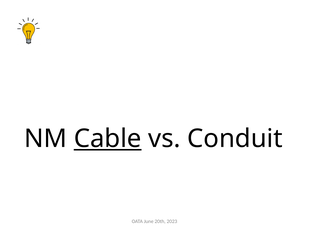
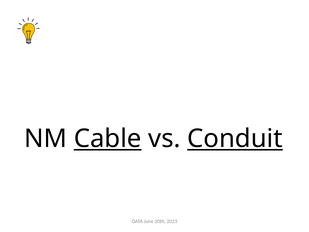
Conduit underline: none -> present (235, 139)
